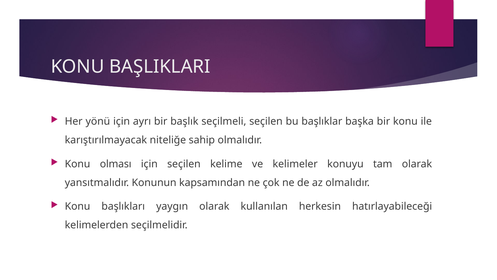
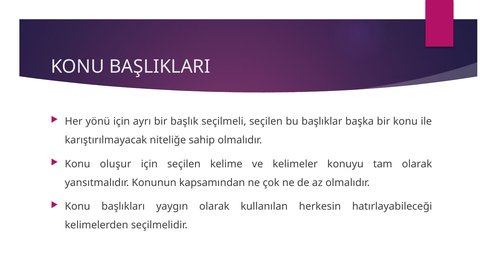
olması: olması -> oluşur (116, 164)
